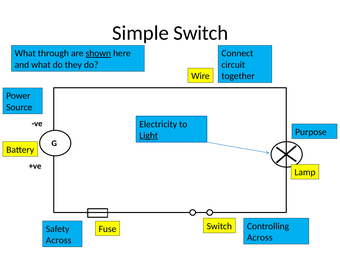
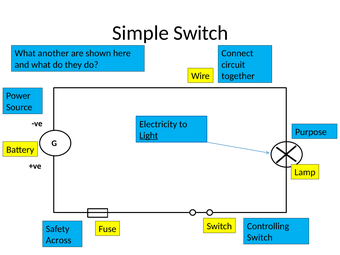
through: through -> another (53, 53)
shown underline: present -> none (98, 53)
Across: Across -> Switch (260, 237)
